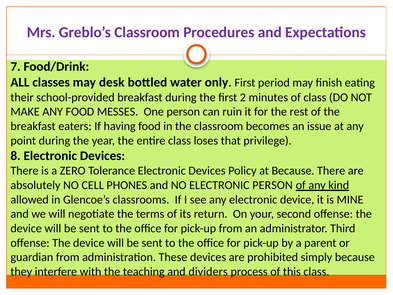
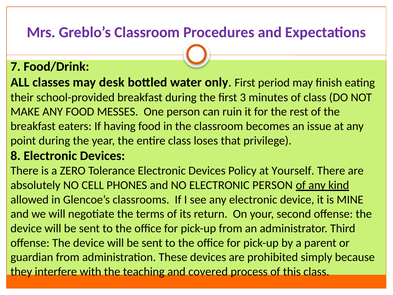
2: 2 -> 3 (243, 97)
at Because: Because -> Yourself (293, 171)
dividers: dividers -> covered (208, 271)
